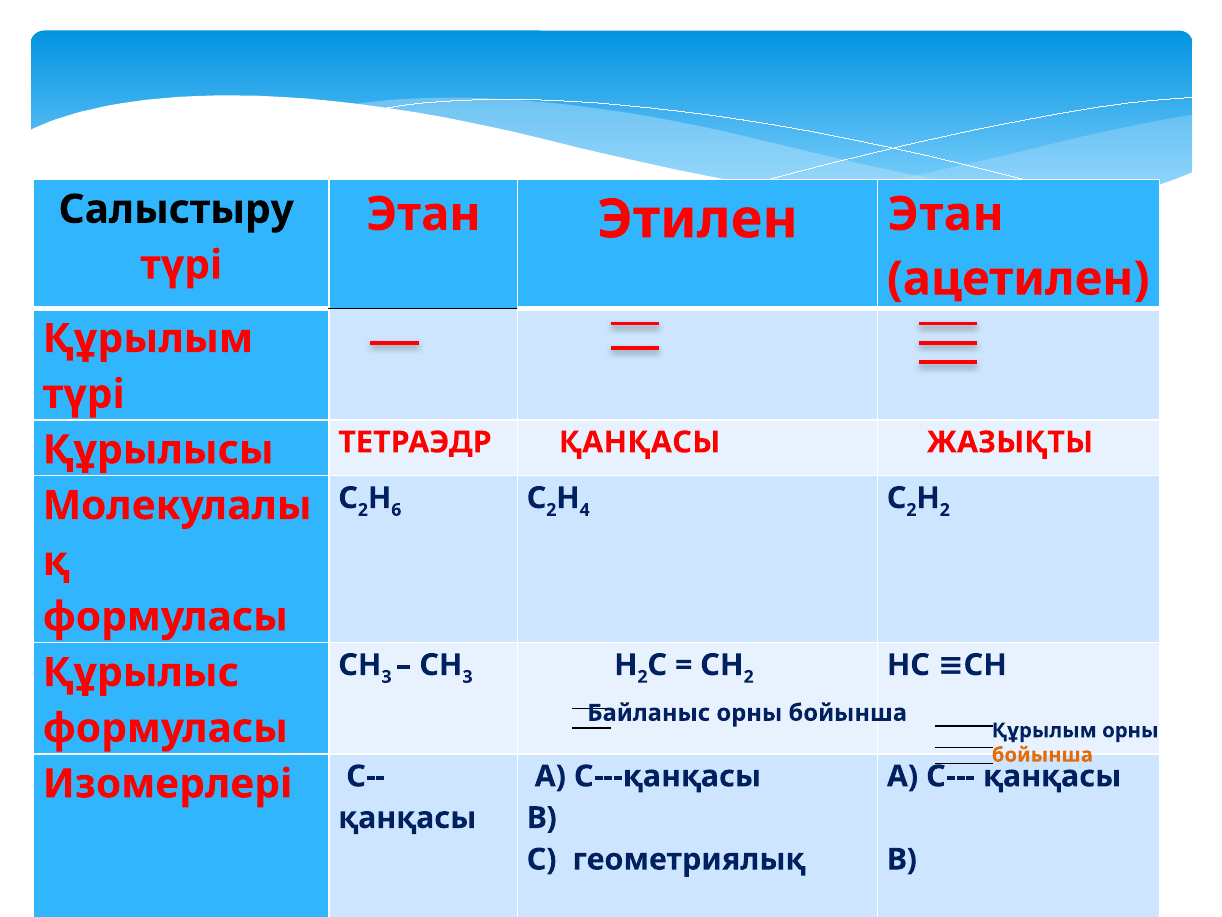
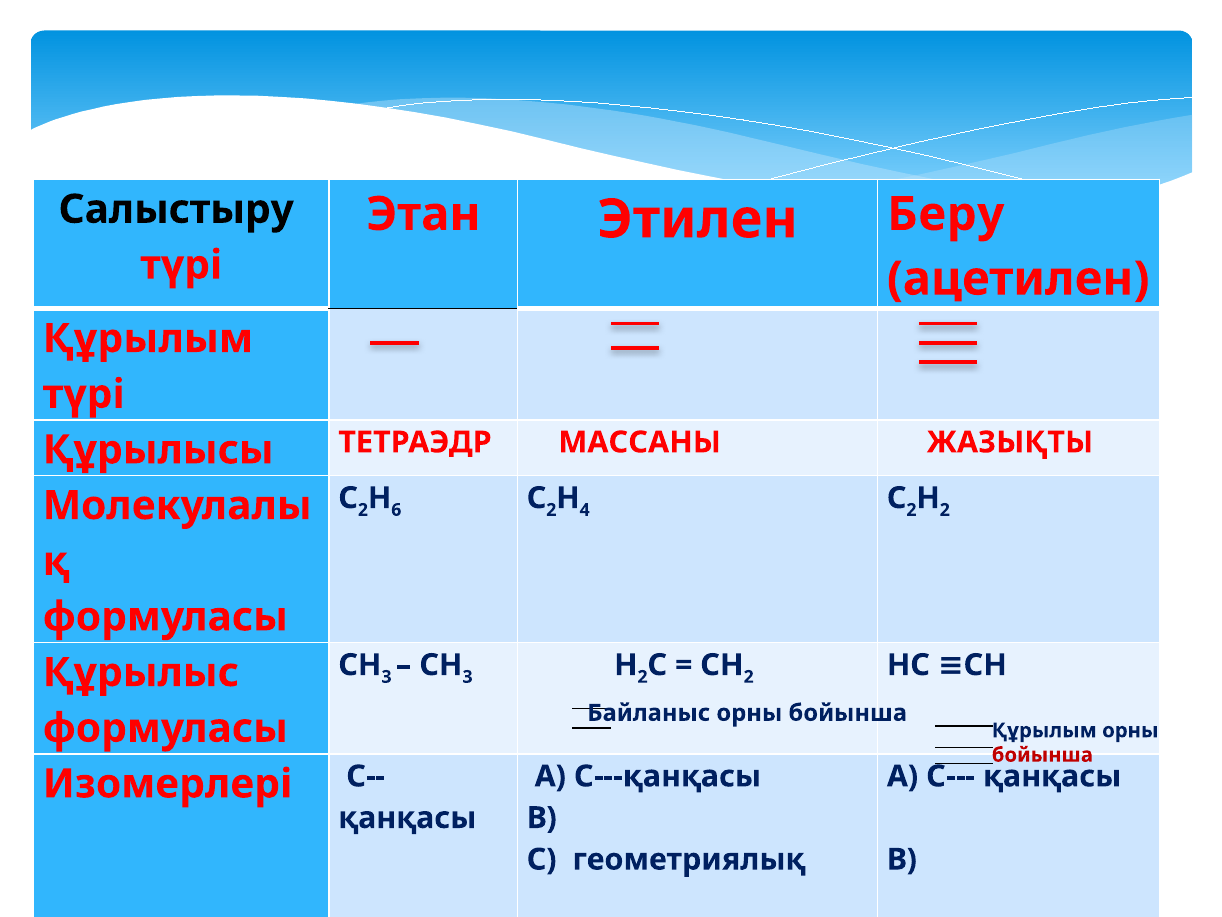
Этилен Этан: Этан -> Беру (946, 214)
ТЕТРАЭДР ҚАНҚАСЫ: ҚАНҚАСЫ -> МАССАНЫ (640, 442)
бойынша colour: orange -> red (1042, 755)
